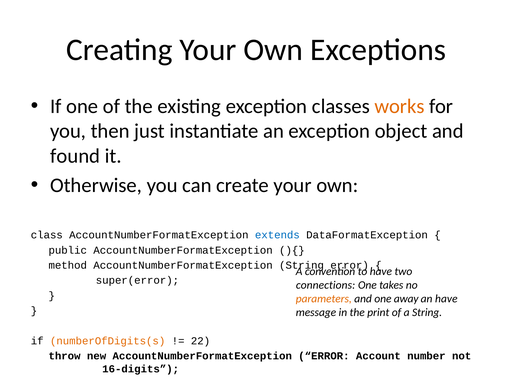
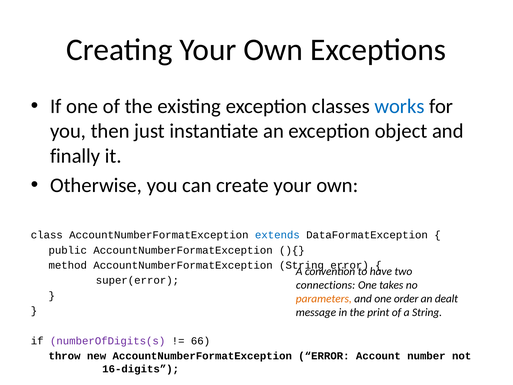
works colour: orange -> blue (399, 106)
found: found -> finally (75, 156)
away: away -> order (406, 299)
an have: have -> dealt (446, 299)
numberOfDigits(s colour: orange -> purple (108, 341)
22: 22 -> 66 (201, 341)
